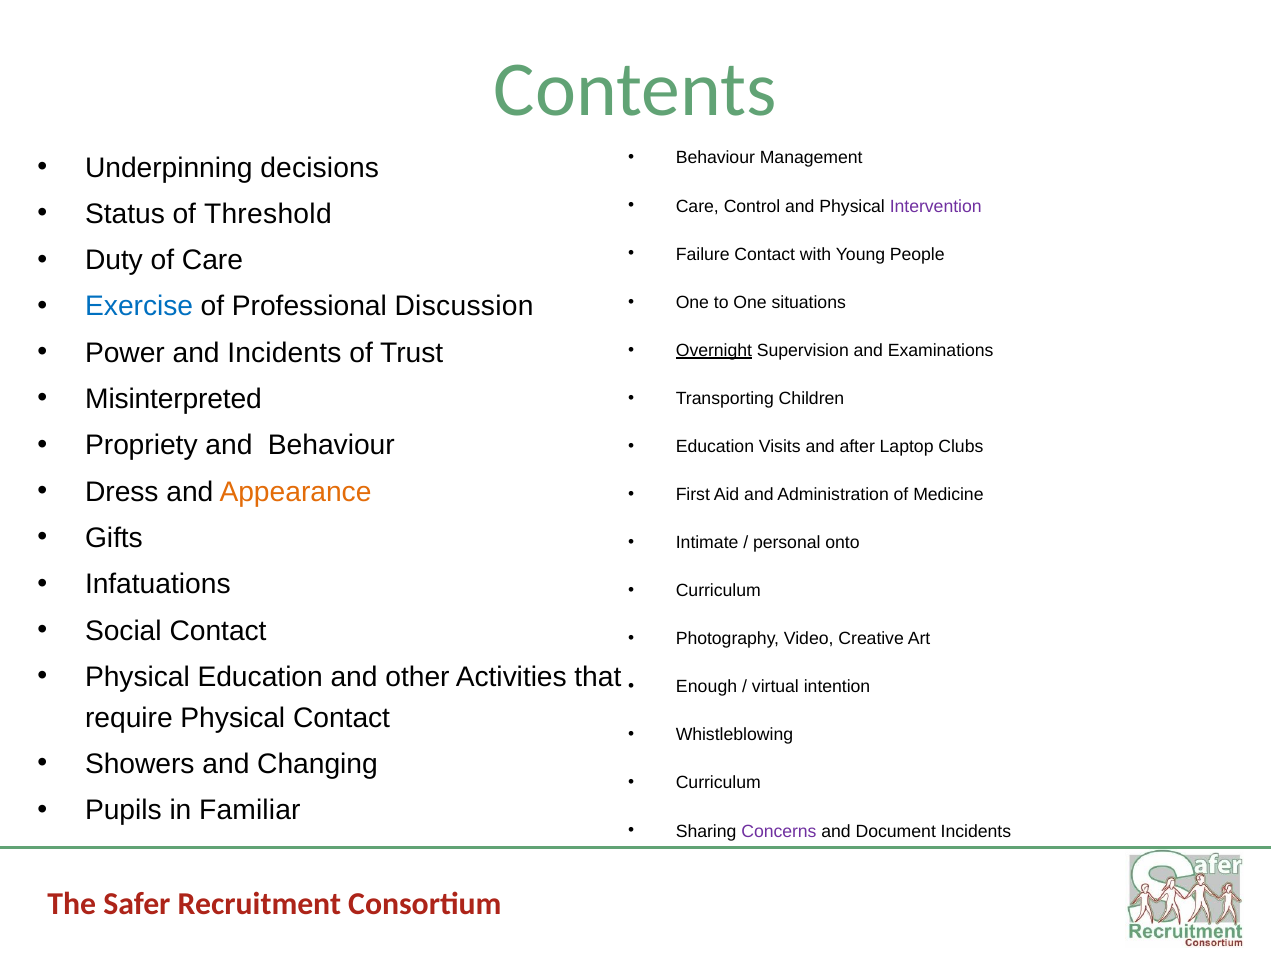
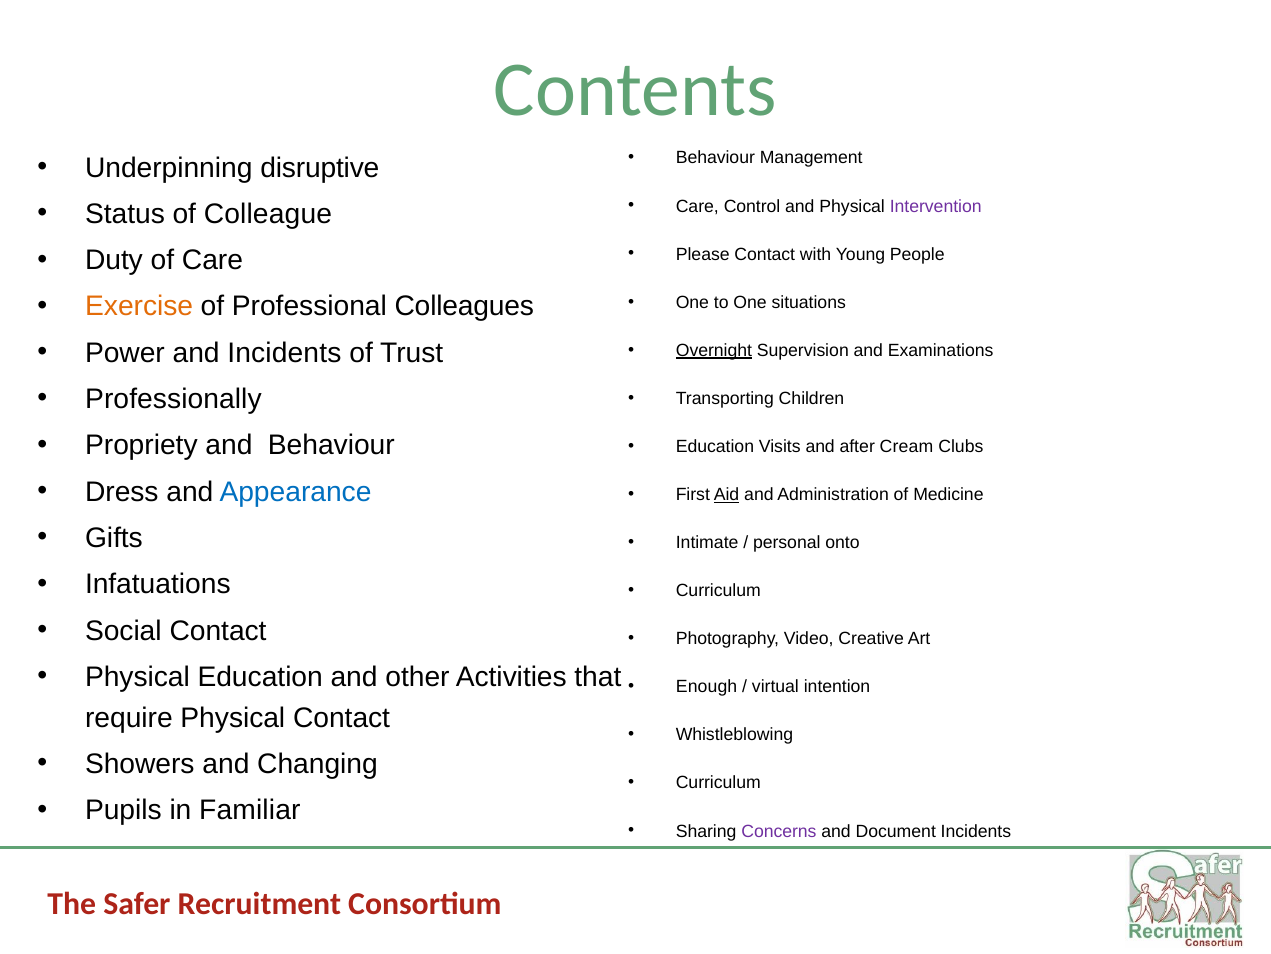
decisions: decisions -> disruptive (320, 168)
Threshold: Threshold -> Colleague (268, 214)
Failure: Failure -> Please (703, 254)
Exercise colour: blue -> orange (139, 306)
Discussion: Discussion -> Colleagues (464, 306)
Misinterpreted: Misinterpreted -> Professionally (173, 399)
Laptop: Laptop -> Cream (907, 446)
Appearance colour: orange -> blue (296, 492)
Aid underline: none -> present (727, 494)
